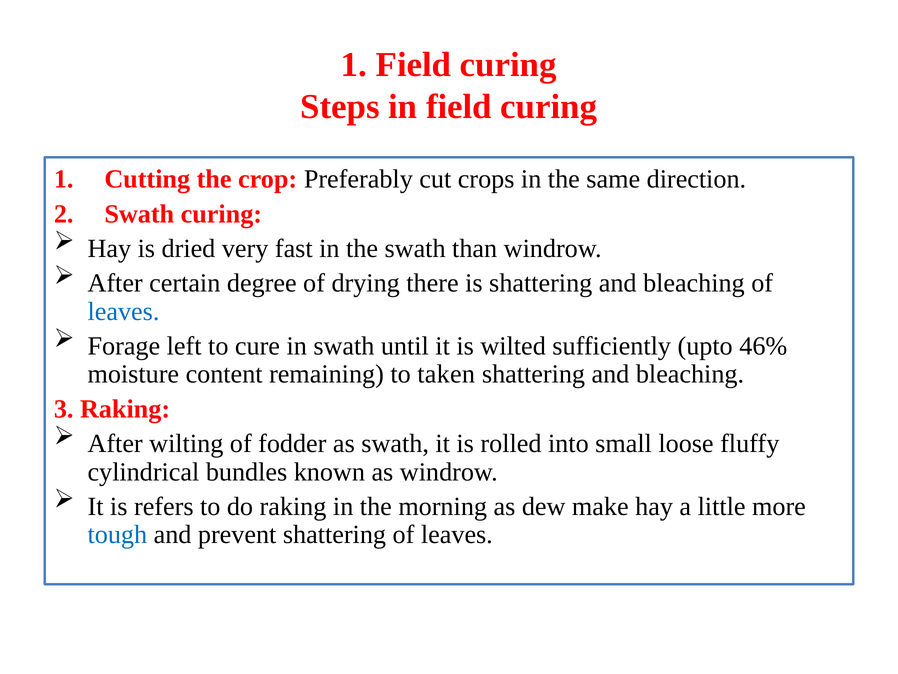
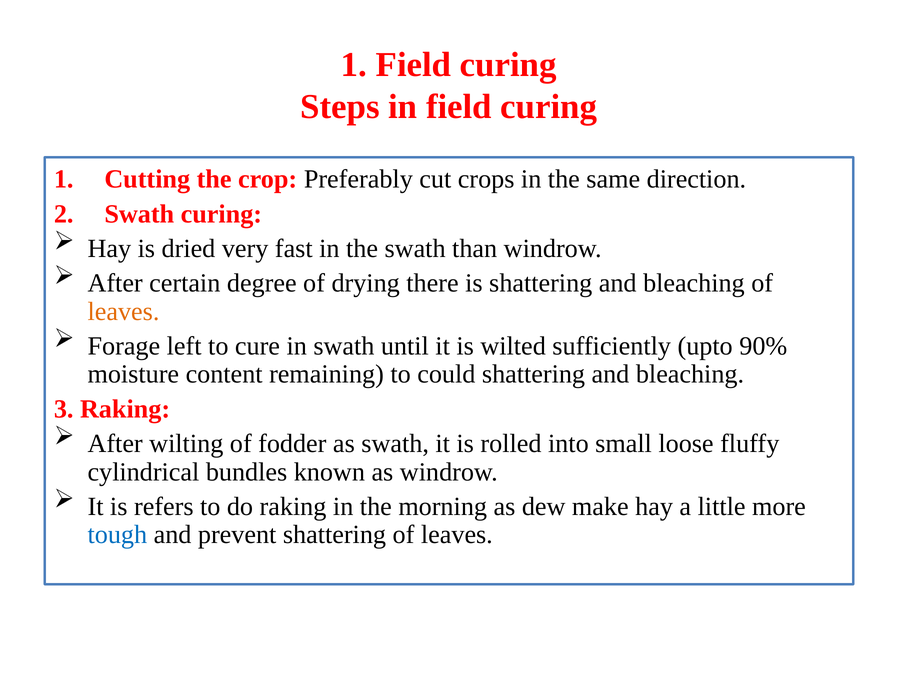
leaves colour: blue -> orange (124, 311)
46%: 46% -> 90% (763, 346)
taken: taken -> could (446, 374)
